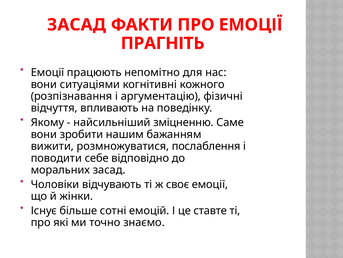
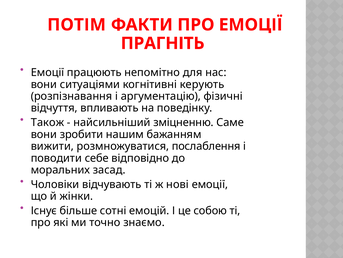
ЗАСАД: ЗАСАД -> ПОТІМ (77, 25)
кожного: кожного -> керують (202, 84)
Якому: Якому -> Також (47, 122)
своє: своє -> нові (178, 184)
ставте: ставте -> собою (210, 210)
